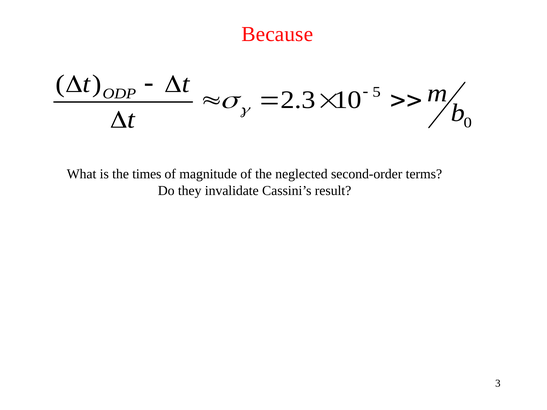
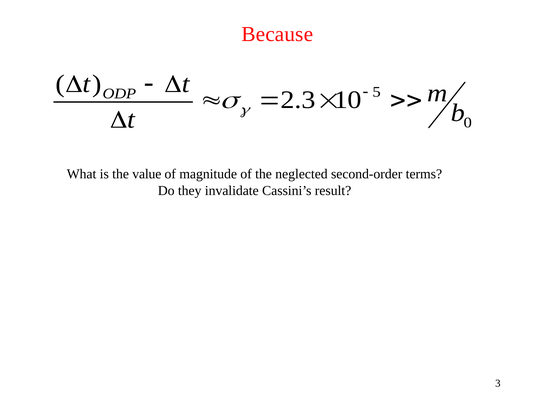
times: times -> value (147, 174)
